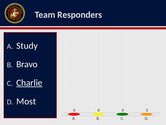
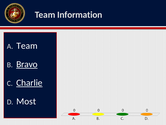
Responders: Responders -> Information (80, 15)
Study: Study -> Team (27, 46)
Bravo underline: none -> present (27, 64)
